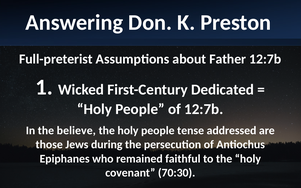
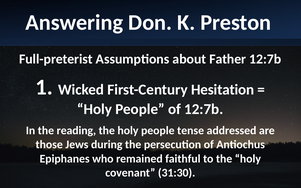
Dedicated: Dedicated -> Hesitation (223, 90)
believe: believe -> reading (76, 131)
70:30: 70:30 -> 31:30 (177, 173)
